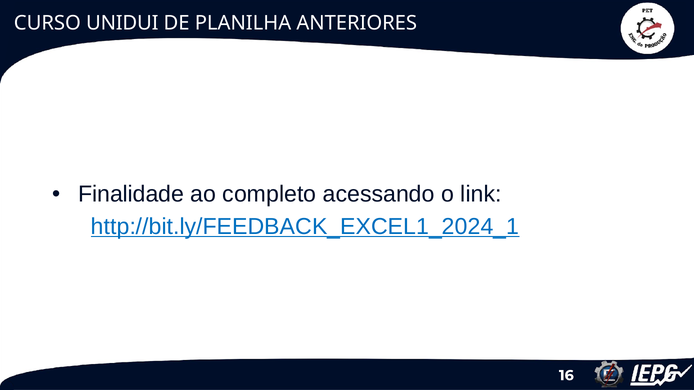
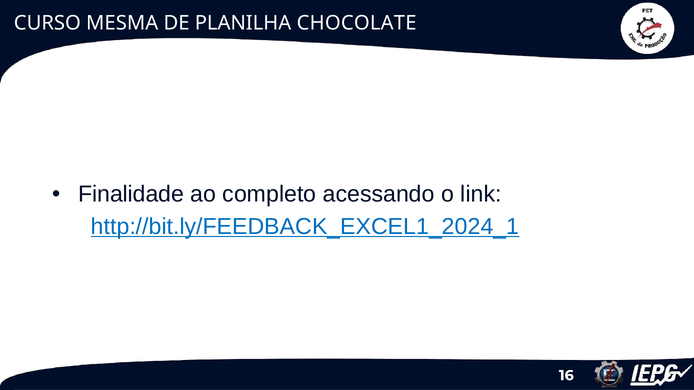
UNIDUI: UNIDUI -> MESMA (122, 23)
ANTERIORES: ANTERIORES -> CHOCOLATE (357, 23)
